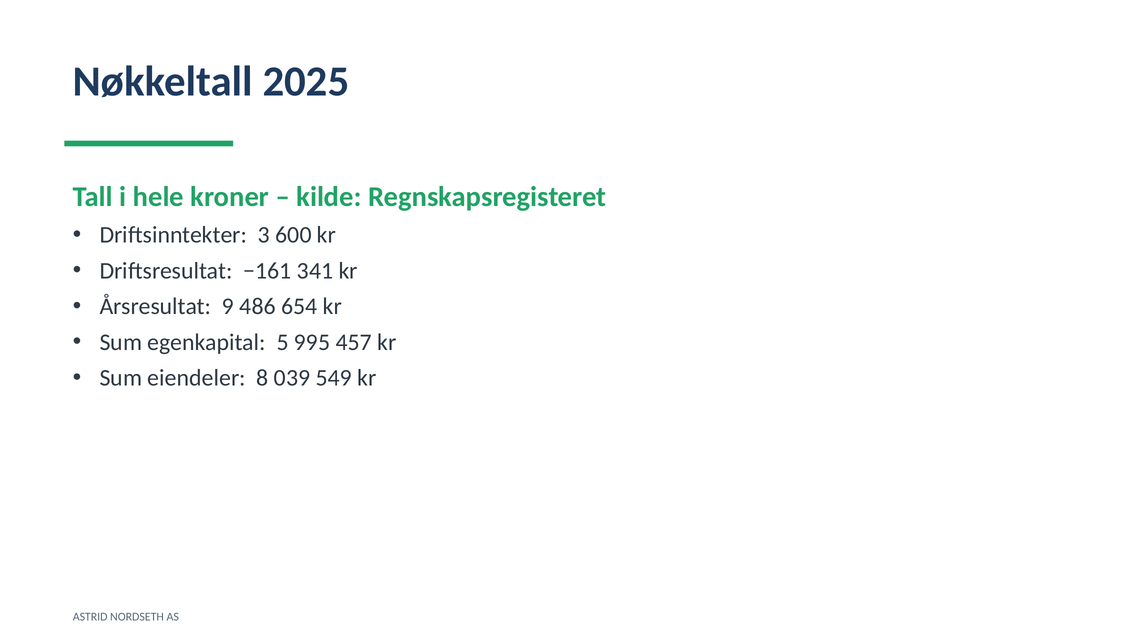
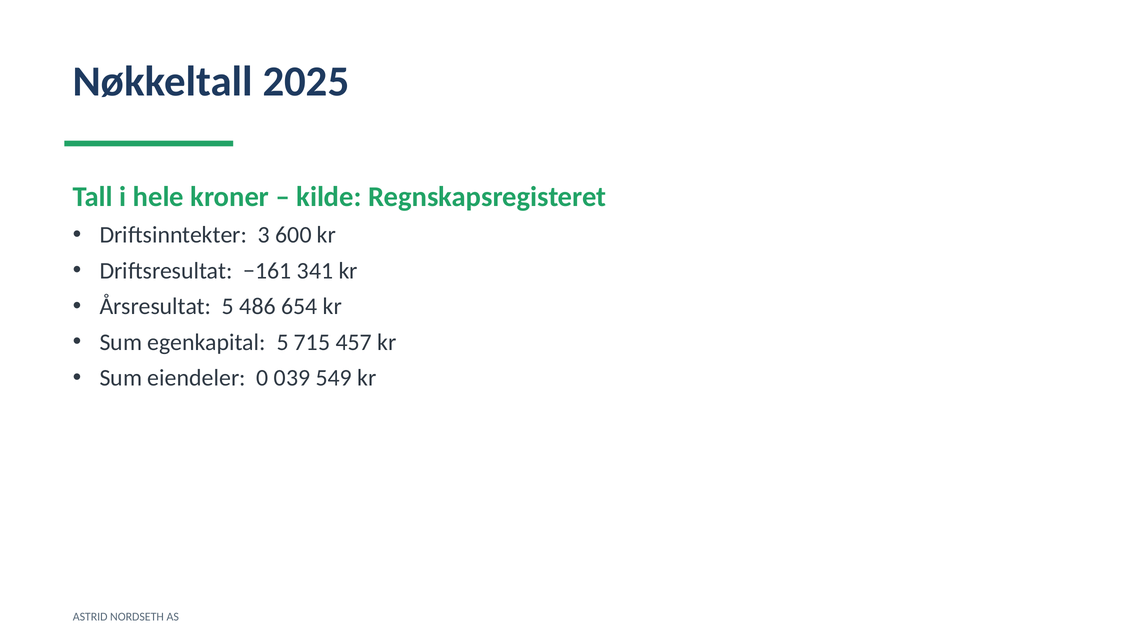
Årsresultat 9: 9 -> 5 (228, 307)
995: 995 -> 715 (312, 343)
8: 8 -> 0 (263, 378)
